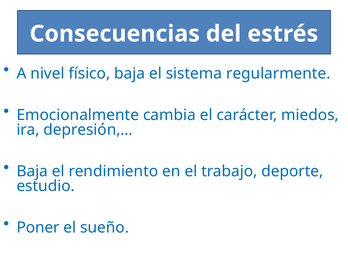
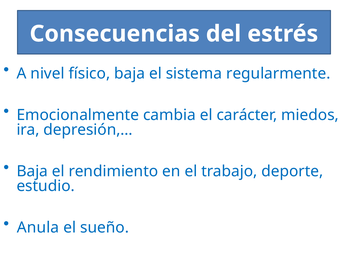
Poner: Poner -> Anula (38, 228)
